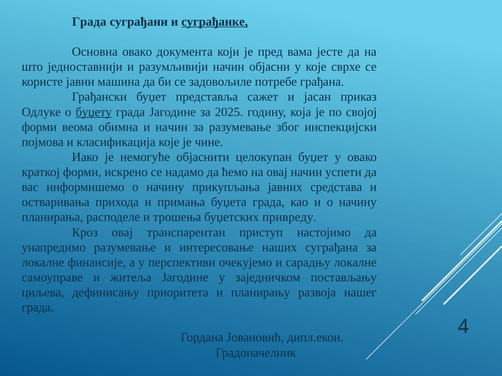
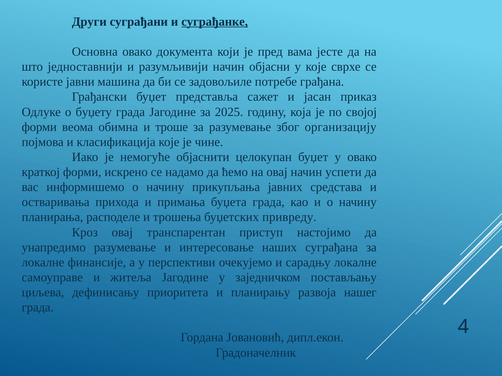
Града: Града -> Други (89, 22)
буџету underline: present -> none (94, 112)
и начин: начин -> троше (172, 127)
инспекцијски: инспекцијски -> организацију (341, 127)
